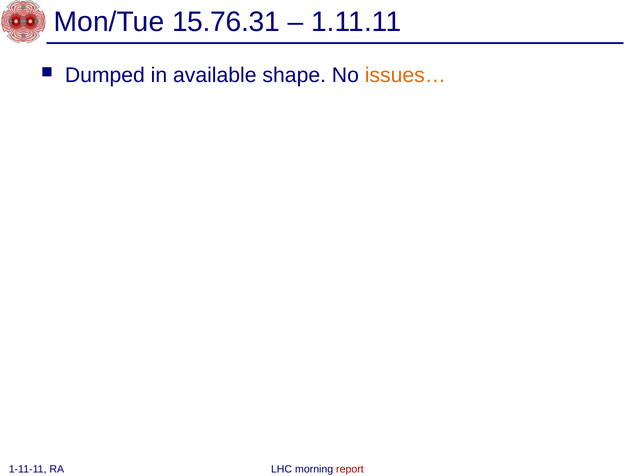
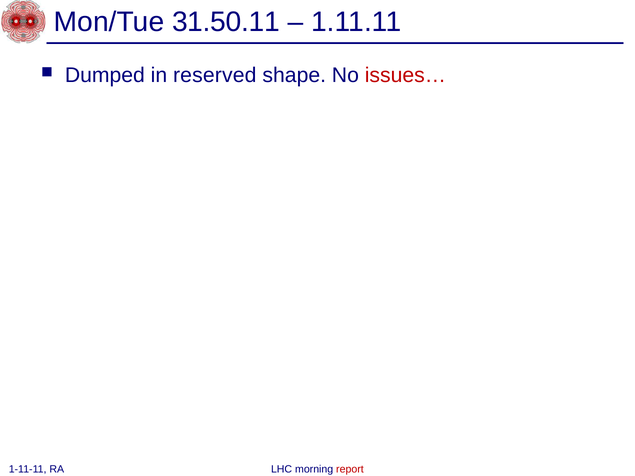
15.76.31: 15.76.31 -> 31.50.11 (226, 22)
available: available -> reserved (215, 75)
issues… colour: orange -> red (405, 75)
